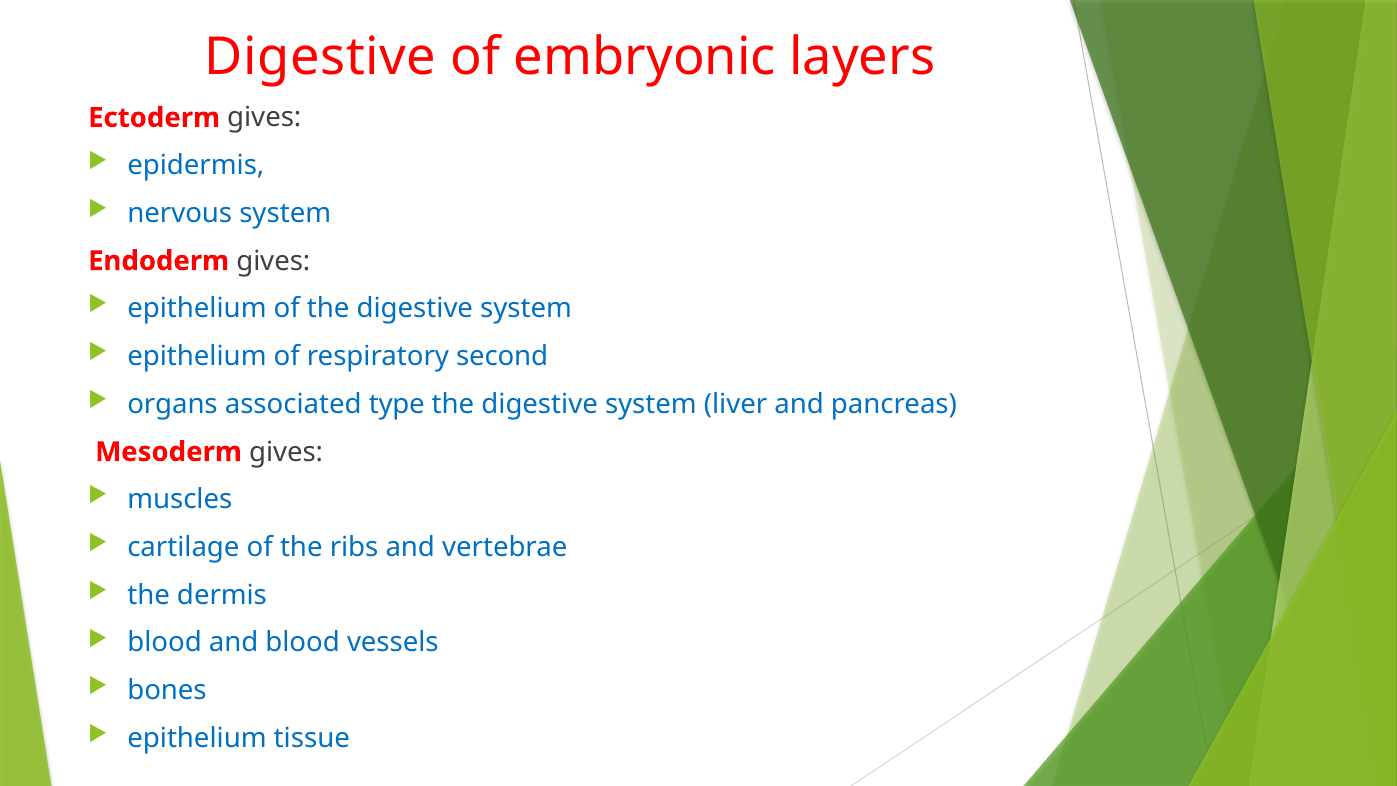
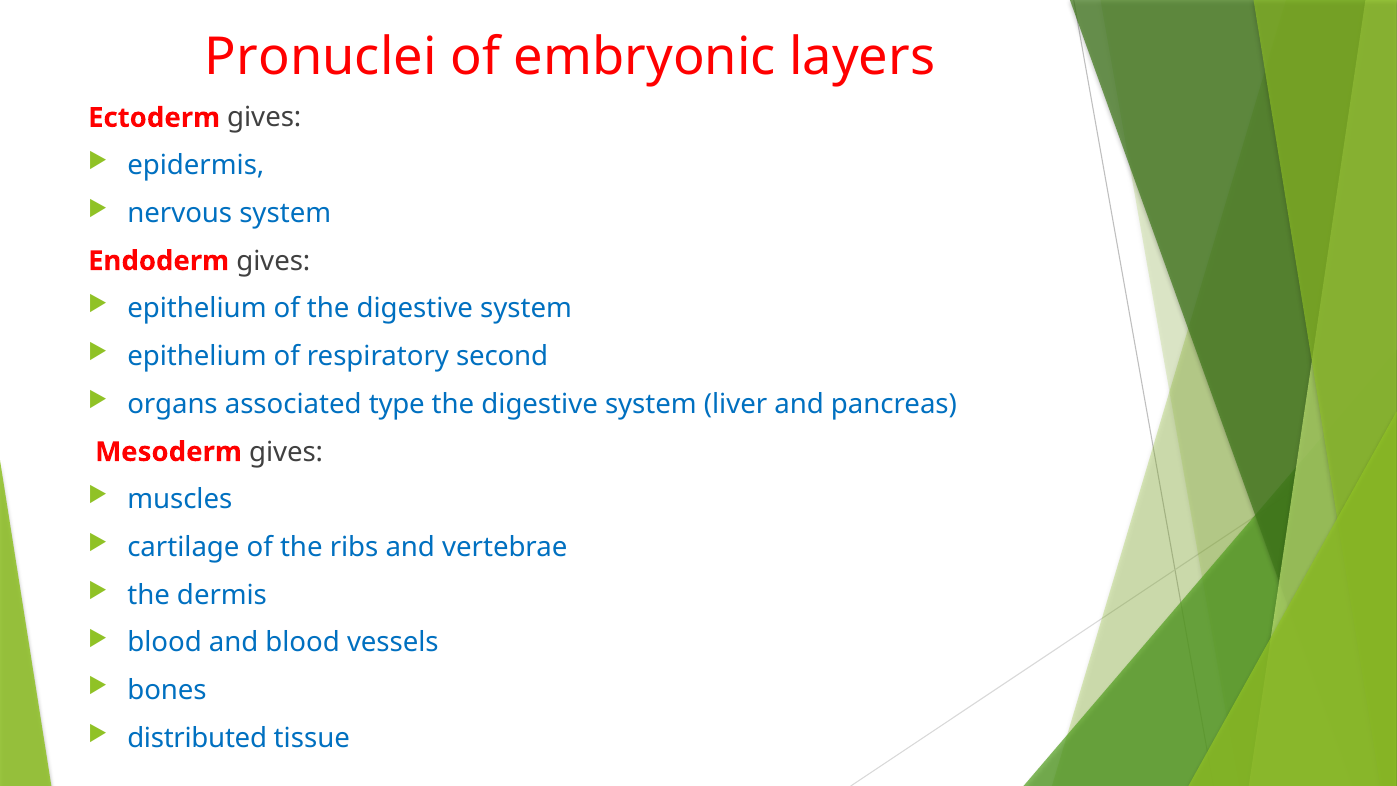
Digestive: Digestive -> Pronuclei (321, 58)
epithelium: epithelium -> distributed (197, 738)
